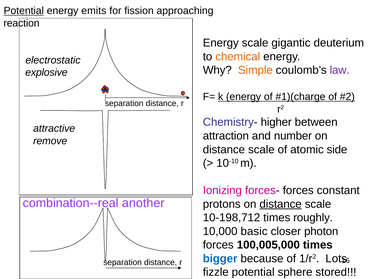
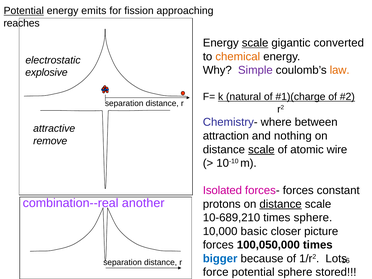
reaction: reaction -> reaches (22, 23)
scale underline: none -> present (255, 43)
deuterium: deuterium -> converted (339, 43)
Simple colour: orange -> purple (255, 70)
law colour: purple -> orange (340, 70)
k energy: energy -> natural (244, 97)
higher: higher -> where (276, 122)
number: number -> nothing (293, 136)
scale underline: none -> present (261, 150)
side: side -> wire (337, 150)
Ionizing: Ionizing -> Isolated (222, 190)
10-198,712: 10-198,712 -> 10-689,210 (232, 218)
times roughly: roughly -> sphere (313, 218)
photon: photon -> picture (321, 231)
100,005,000: 100,005,000 -> 100,050,000 (268, 245)
fizzle: fizzle -> force (216, 272)
